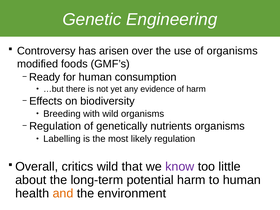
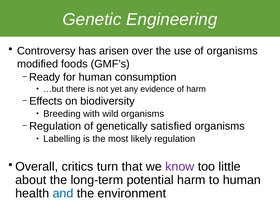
nutrients: nutrients -> satisfied (171, 126)
critics wild: wild -> turn (108, 167)
and colour: orange -> blue (63, 193)
